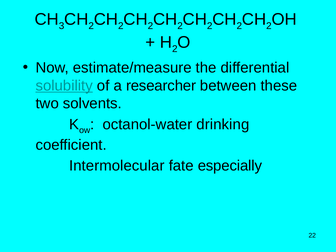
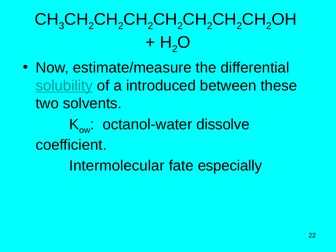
researcher: researcher -> introduced (161, 86)
drinking: drinking -> dissolve (223, 124)
